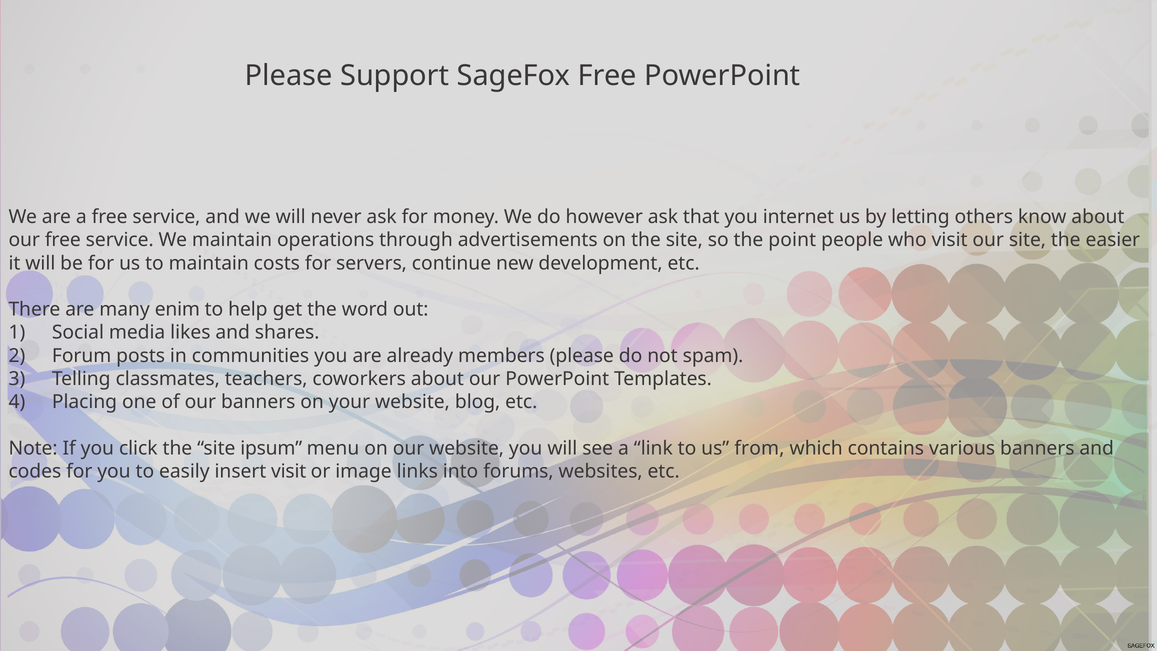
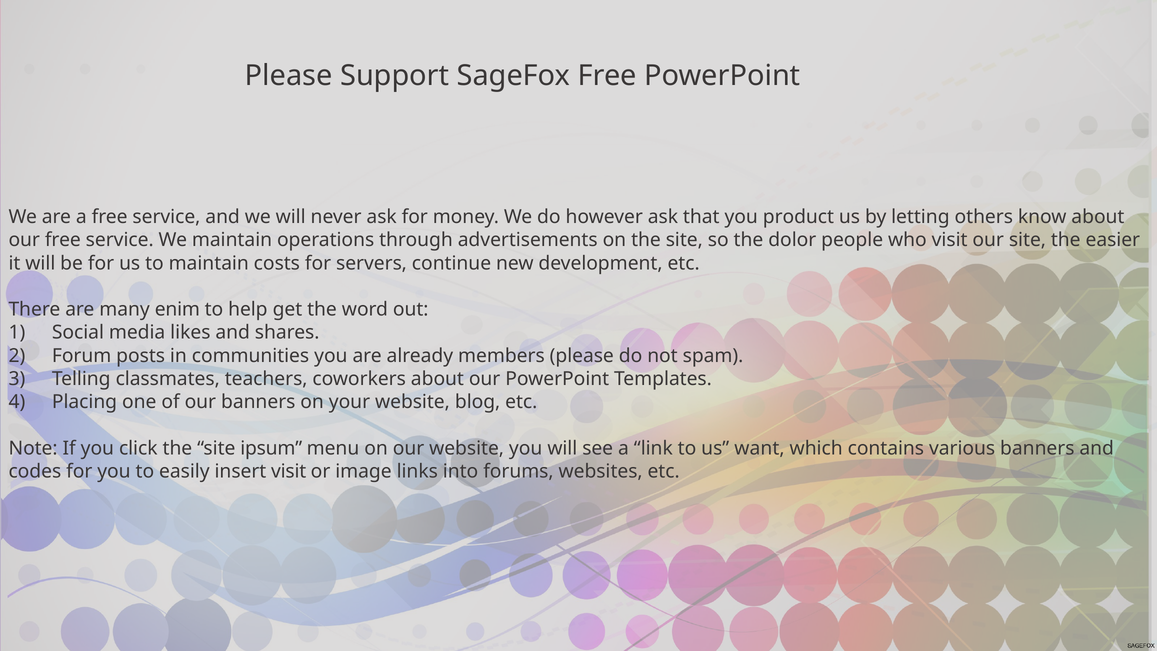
internet: internet -> product (798, 217)
point: point -> dolor (792, 240)
from: from -> want (759, 448)
